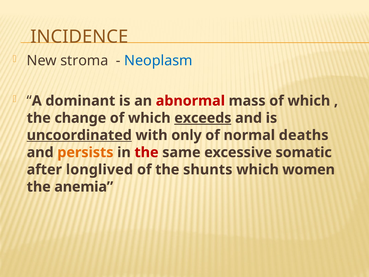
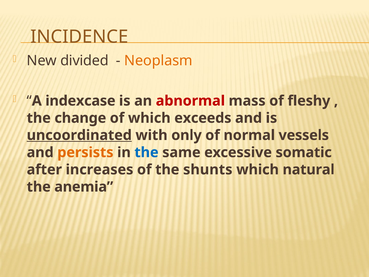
stroma: stroma -> divided (84, 61)
Neoplasm colour: blue -> orange (158, 61)
dominant: dominant -> indexcase (80, 101)
mass of which: which -> fleshy (309, 101)
exceeds underline: present -> none (203, 118)
deaths: deaths -> vessels (304, 135)
the colour: red -> blue (146, 152)
longlived: longlived -> increases (100, 169)
women: women -> natural (309, 169)
